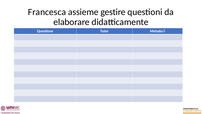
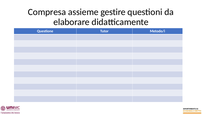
Francesca: Francesca -> Compresa (47, 12)
